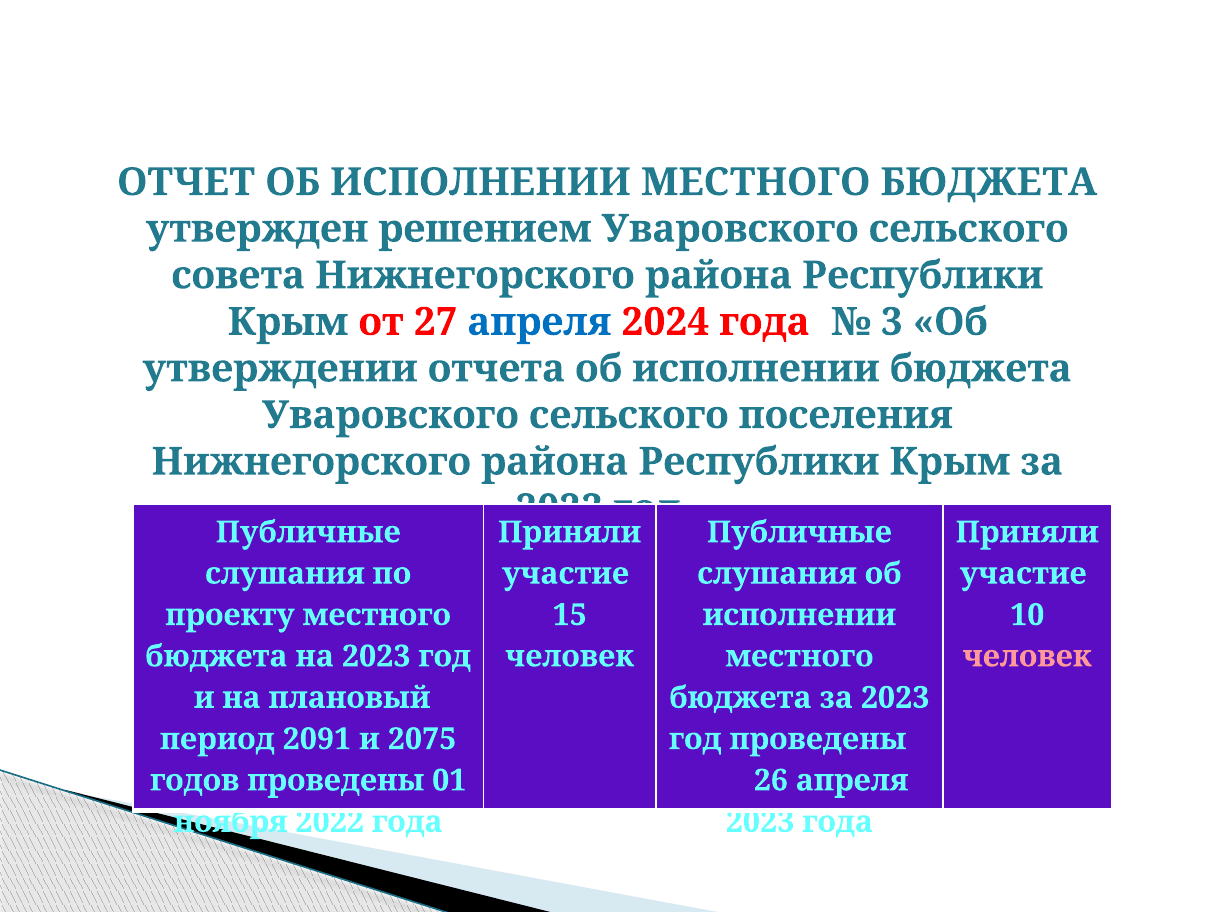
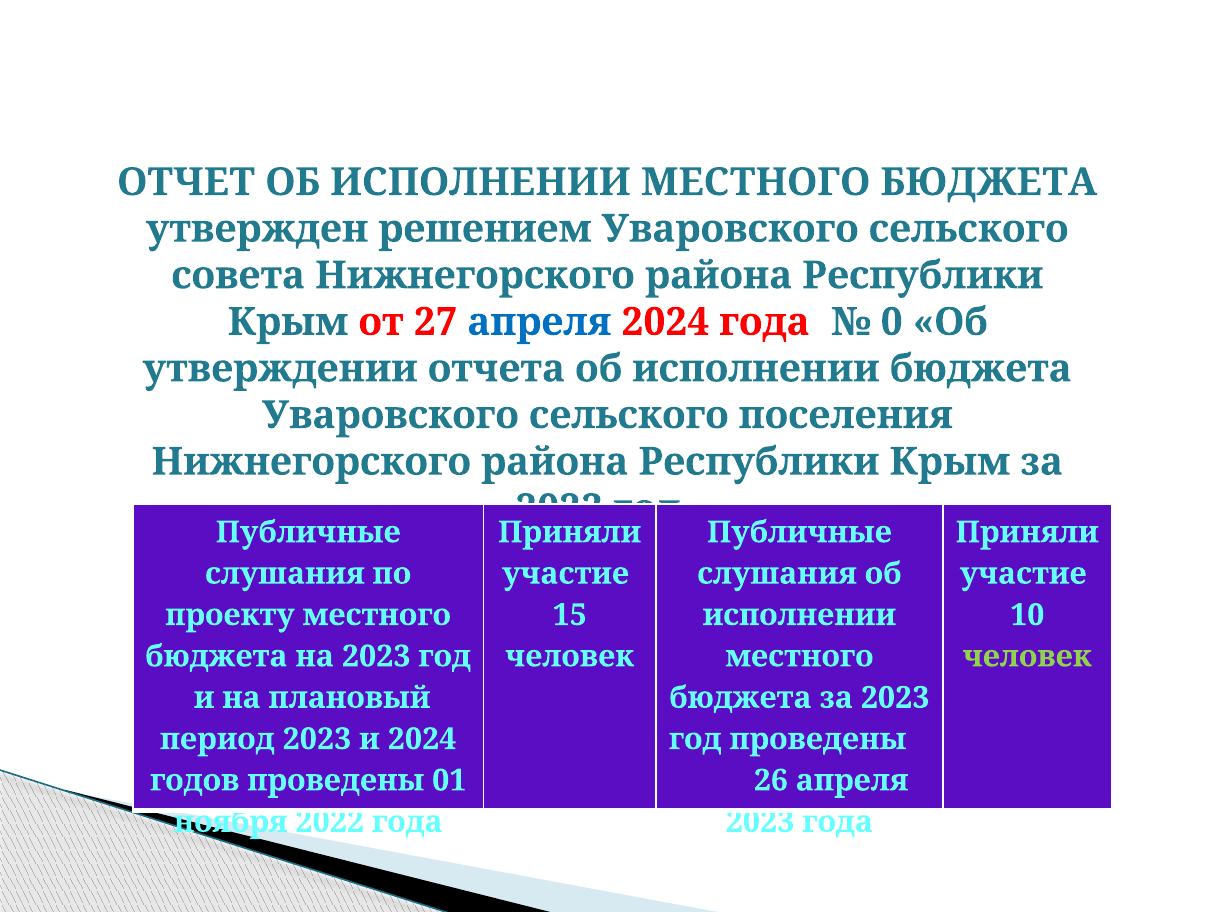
3: 3 -> 0 (892, 322)
человек colour: pink -> light green (1027, 656)
период 2091: 2091 -> 2023 (317, 739)
и 2075: 2075 -> 2024 (422, 739)
